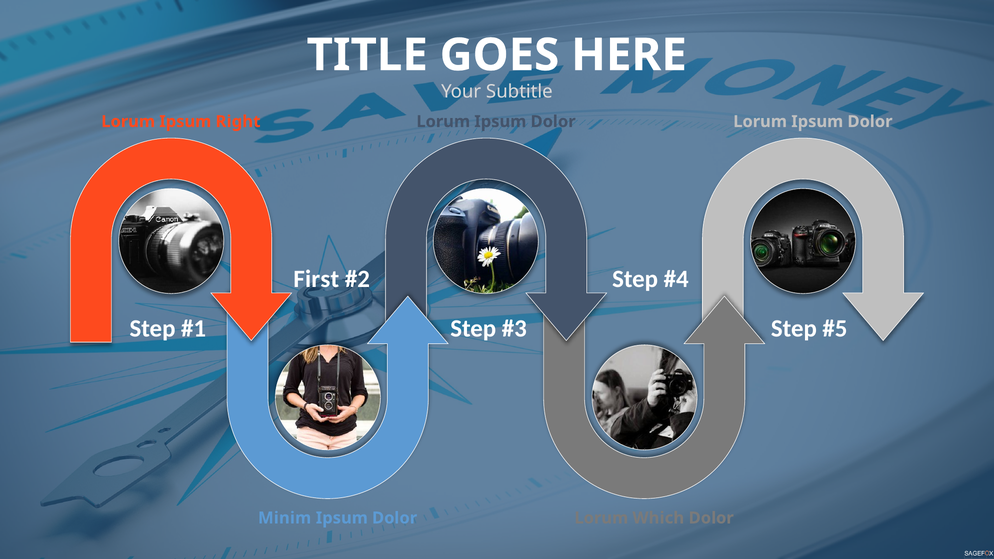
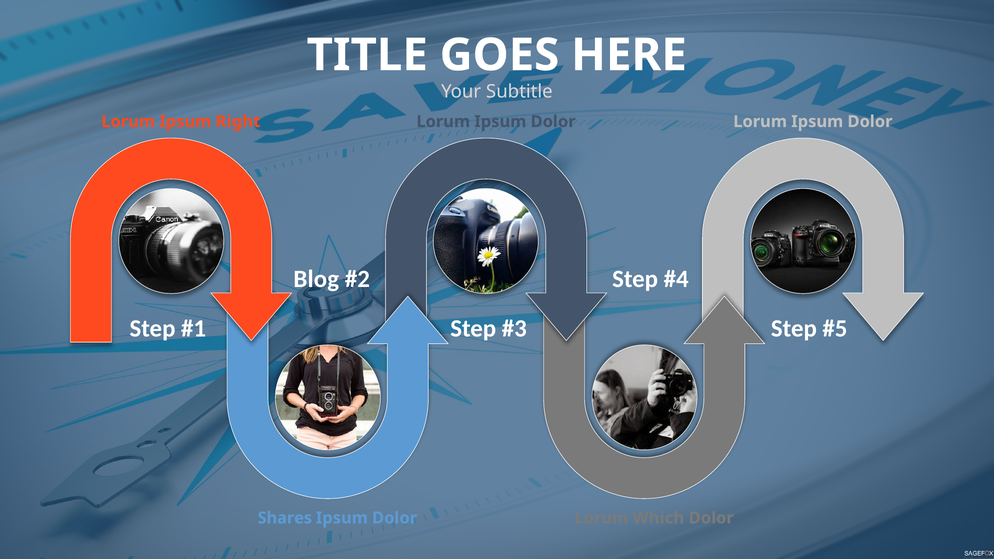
First: First -> Blog (316, 279)
Minim: Minim -> Shares (285, 518)
